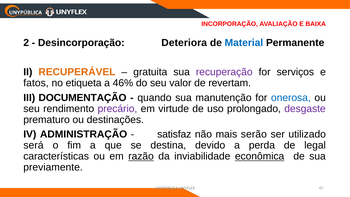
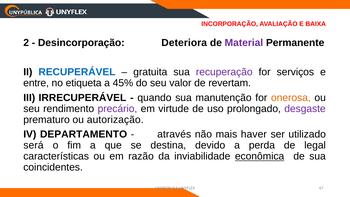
Material colour: blue -> purple (244, 43)
RECUPERÁVEL colour: orange -> blue (77, 72)
fatos: fatos -> entre (36, 83)
46%: 46% -> 45% (123, 83)
DOCUMENTAÇÃO: DOCUMENTAÇÃO -> IRRECUPERÁVEL (82, 98)
onerosa colour: blue -> orange (291, 98)
destinações: destinações -> autorização (115, 120)
ADMINISTRAÇÃO: ADMINISTRAÇÃO -> DEPARTAMENTO (84, 134)
satisfaz: satisfaz -> através (174, 134)
serão: serão -> haver (254, 134)
razão underline: present -> none (141, 156)
previamente: previamente -> coincidentes (53, 167)
